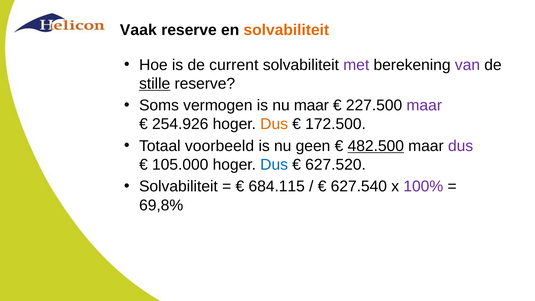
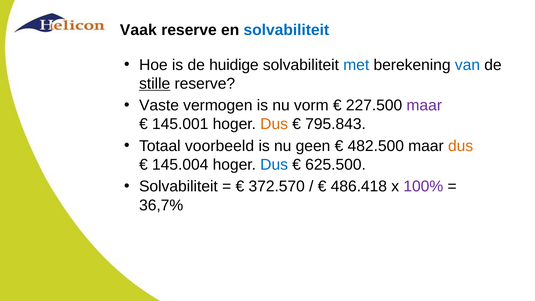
solvabiliteit colour: orange -> blue (286, 30)
current: current -> huidige (234, 65)
met colour: purple -> blue (356, 65)
van colour: purple -> blue (467, 65)
Soms: Soms -> Vaste (159, 105)
nu maar: maar -> vorm (311, 105)
254.926: 254.926 -> 145.001 (180, 124)
172.500: 172.500 -> 795.843 (336, 124)
482.500 underline: present -> none (376, 146)
dus colour: purple -> orange (461, 146)
105.000: 105.000 -> 145.004 (180, 165)
627.520: 627.520 -> 625.500 (336, 165)
684.115: 684.115 -> 372.570 (277, 186)
627.540: 627.540 -> 486.418 (359, 186)
69,8%: 69,8% -> 36,7% (161, 205)
